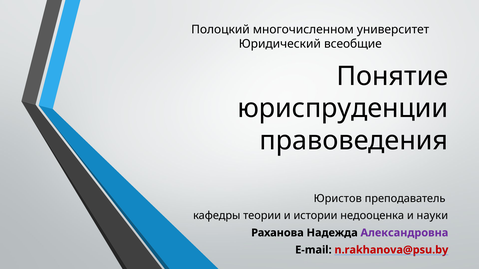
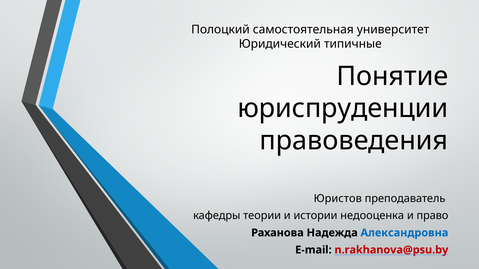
многочисленном: многочисленном -> самостоятельная (303, 29)
всеобщие: всеобщие -> типичные (353, 44)
науки: науки -> право (432, 216)
Александровна colour: purple -> blue (404, 233)
